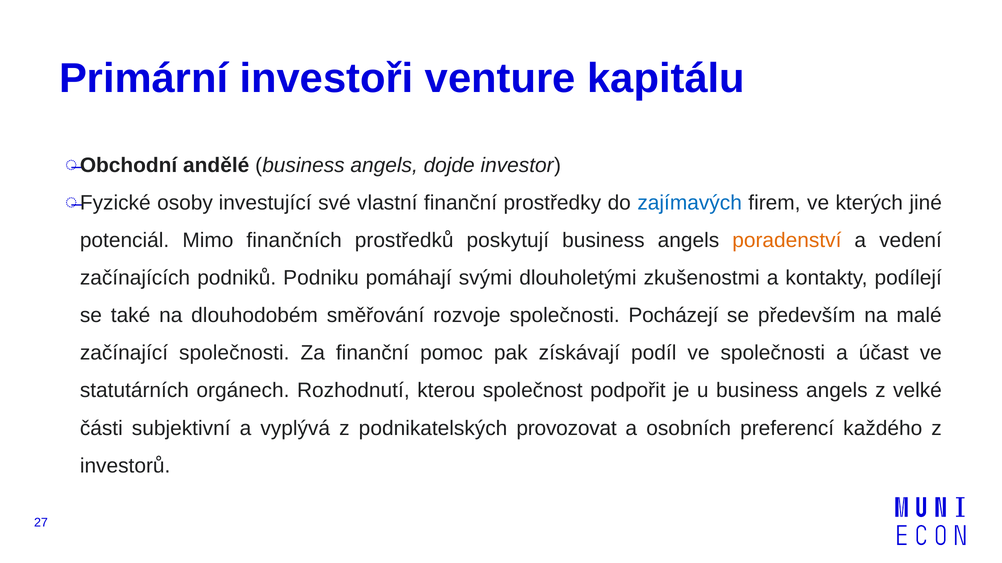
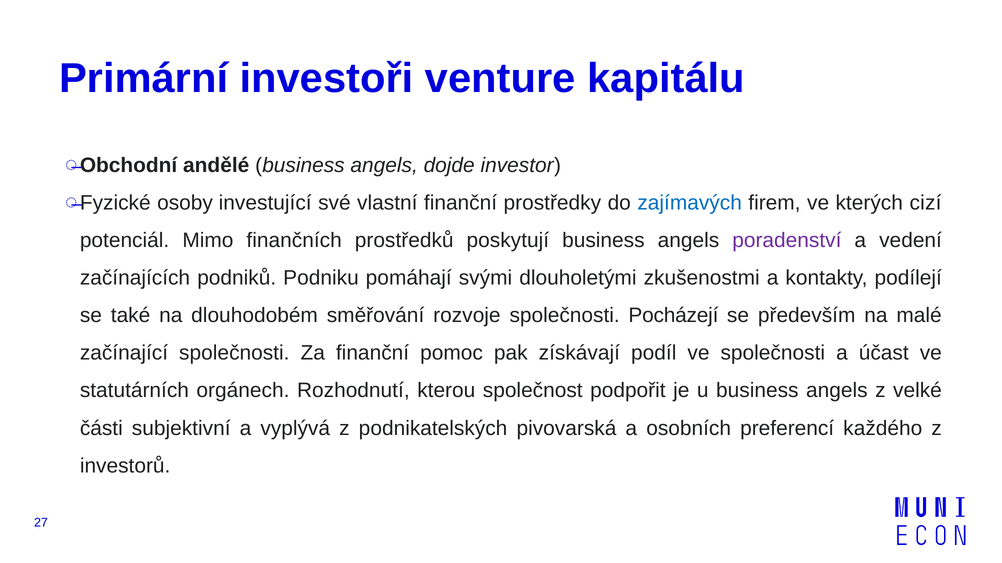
jiné: jiné -> cizí (926, 203)
poradenství colour: orange -> purple (787, 241)
provozovat: provozovat -> pivovarská (566, 429)
